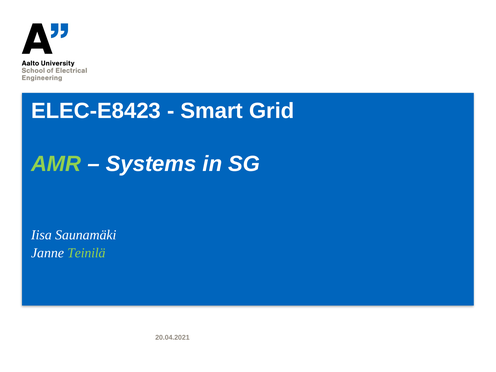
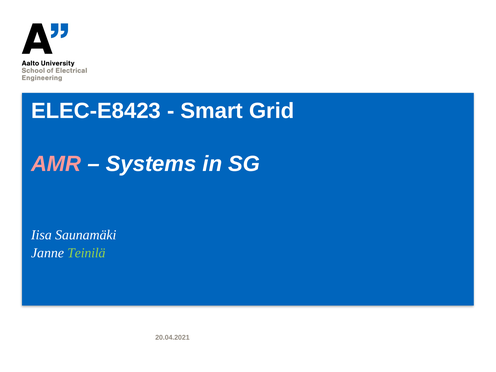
AMR colour: light green -> pink (56, 164)
